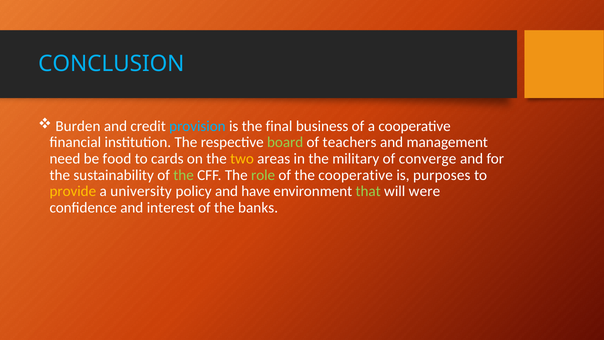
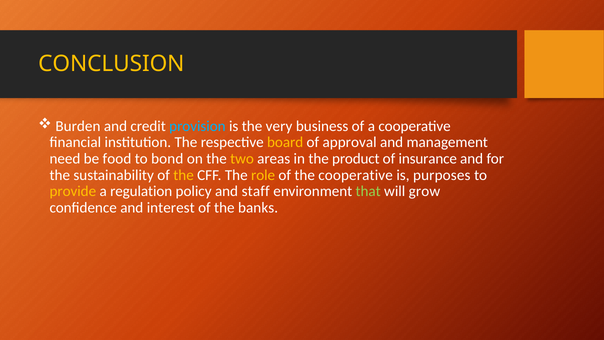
CONCLUSION colour: light blue -> yellow (111, 64)
final: final -> very (279, 126)
board colour: light green -> yellow (285, 142)
teachers: teachers -> approval (350, 142)
cards: cards -> bond (167, 159)
military: military -> product (356, 159)
converge: converge -> insurance (428, 159)
the colour: light green -> yellow (184, 175)
role colour: light green -> yellow (263, 175)
university: university -> regulation (141, 191)
have: have -> staff (256, 191)
were: were -> grow (424, 191)
